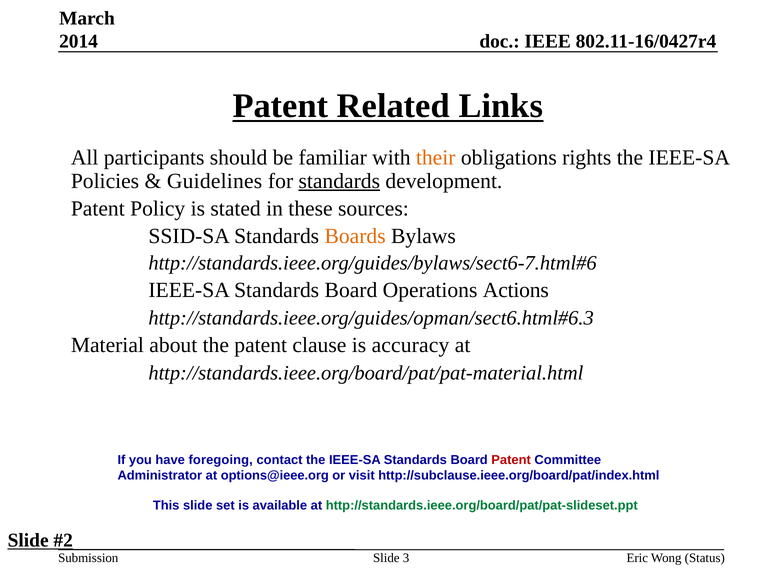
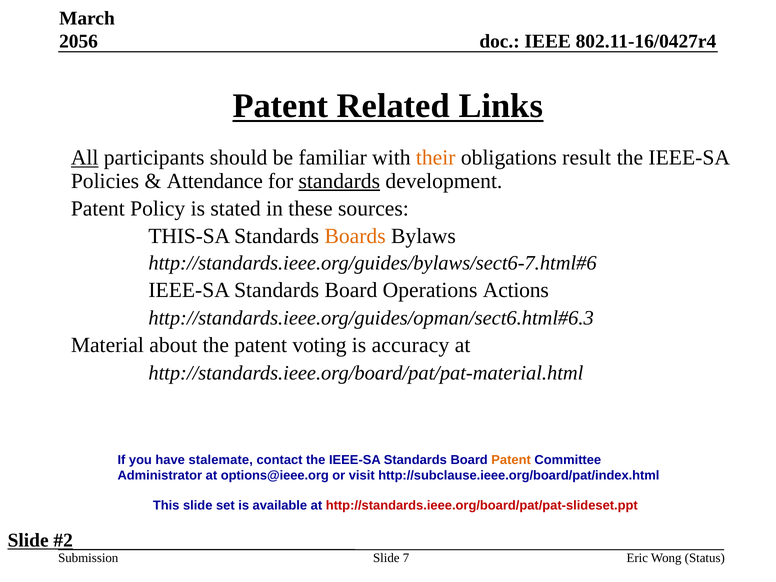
2014: 2014 -> 2056 (79, 41)
All underline: none -> present (85, 158)
rights: rights -> result (587, 158)
Guidelines: Guidelines -> Attendance (215, 181)
SSID-SA: SSID-SA -> THIS-SA (189, 236)
clause: clause -> voting (320, 345)
foregoing: foregoing -> stalemate (221, 460)
Patent colour: red -> orange (511, 460)
http://standards.ieee.org/board/pat/pat-slideset.ppt colour: green -> red (482, 506)
3: 3 -> 7 (406, 558)
